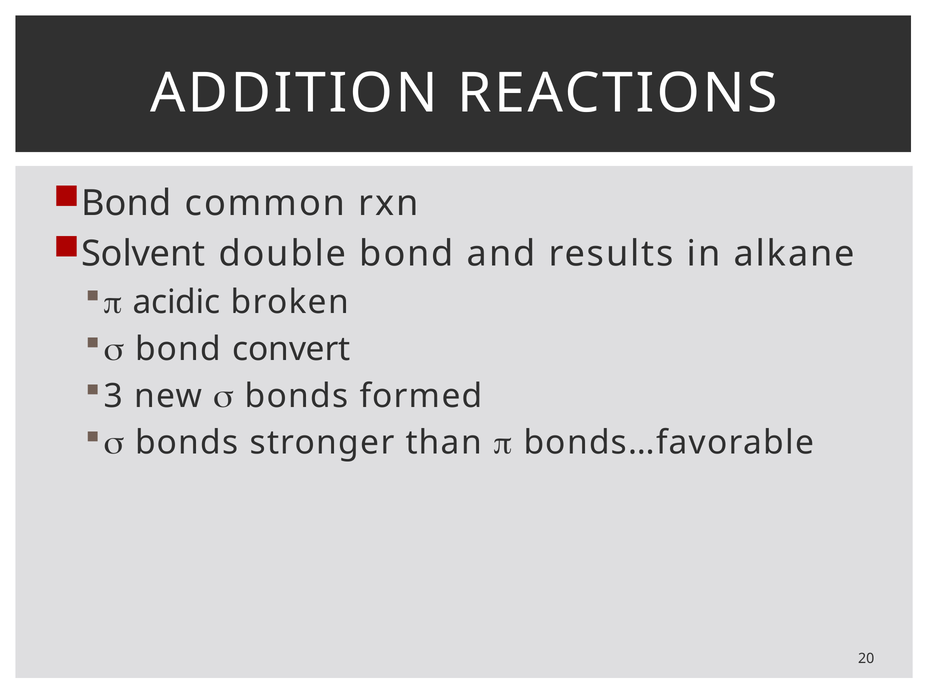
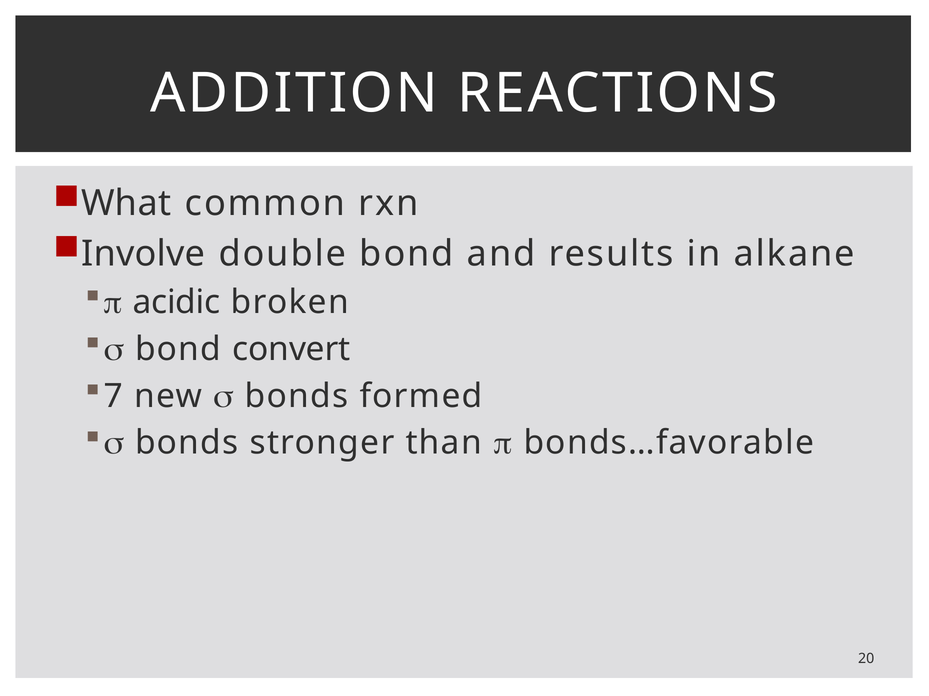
Bond: Bond -> What (126, 203)
Solvent: Solvent -> Involve (143, 254)
3: 3 -> 7 (113, 396)
